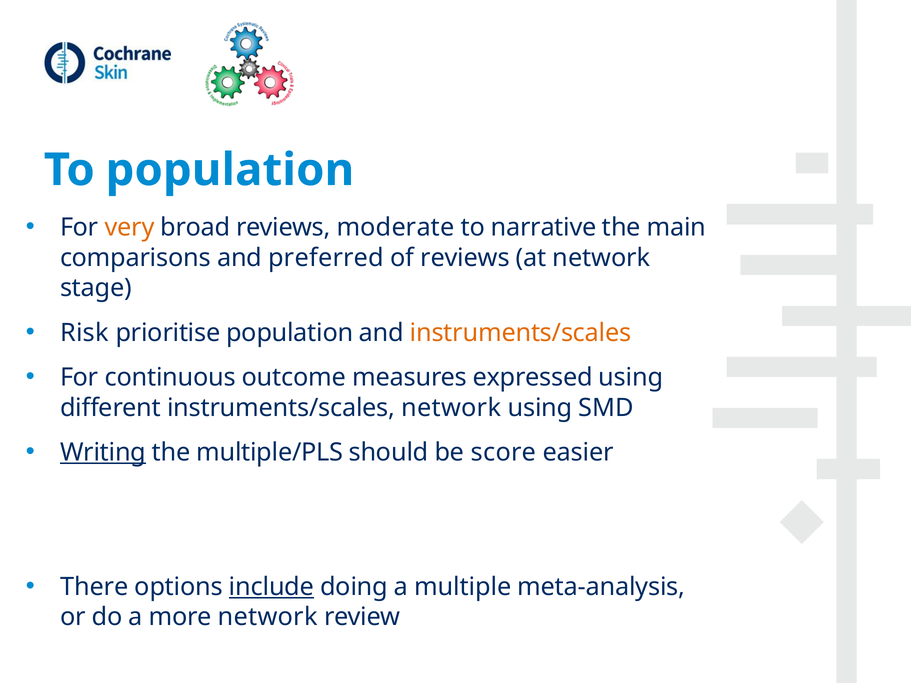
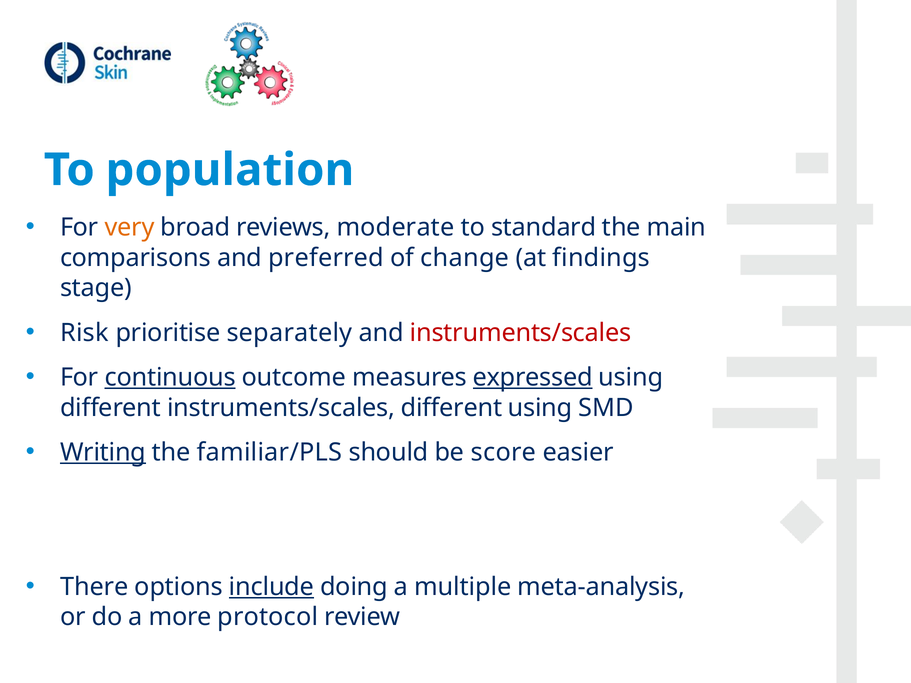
narrative: narrative -> standard (544, 227)
of reviews: reviews -> change (465, 258)
at network: network -> findings (601, 258)
prioritise population: population -> separately (289, 333)
instruments/scales colour: orange -> red (521, 333)
continuous underline: none -> present (170, 378)
expressed underline: none -> present (533, 378)
instruments/scales network: network -> different (452, 408)
multiple/PLS: multiple/PLS -> familiar/PLS (269, 453)
more network: network -> protocol (268, 617)
